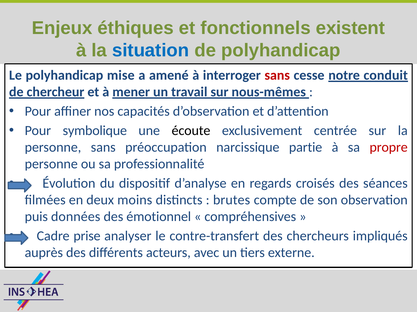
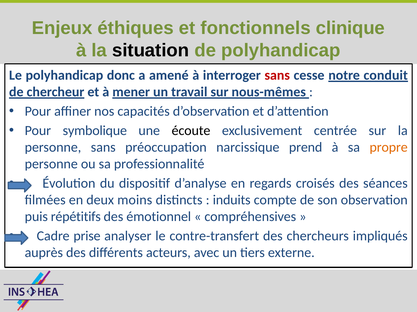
existent: existent -> clinique (350, 28)
situation colour: blue -> black (151, 50)
mise: mise -> donc (121, 75)
partie: partie -> prend (306, 148)
propre colour: red -> orange (389, 148)
brutes: brutes -> induits (232, 200)
données: données -> répétitifs (76, 217)
